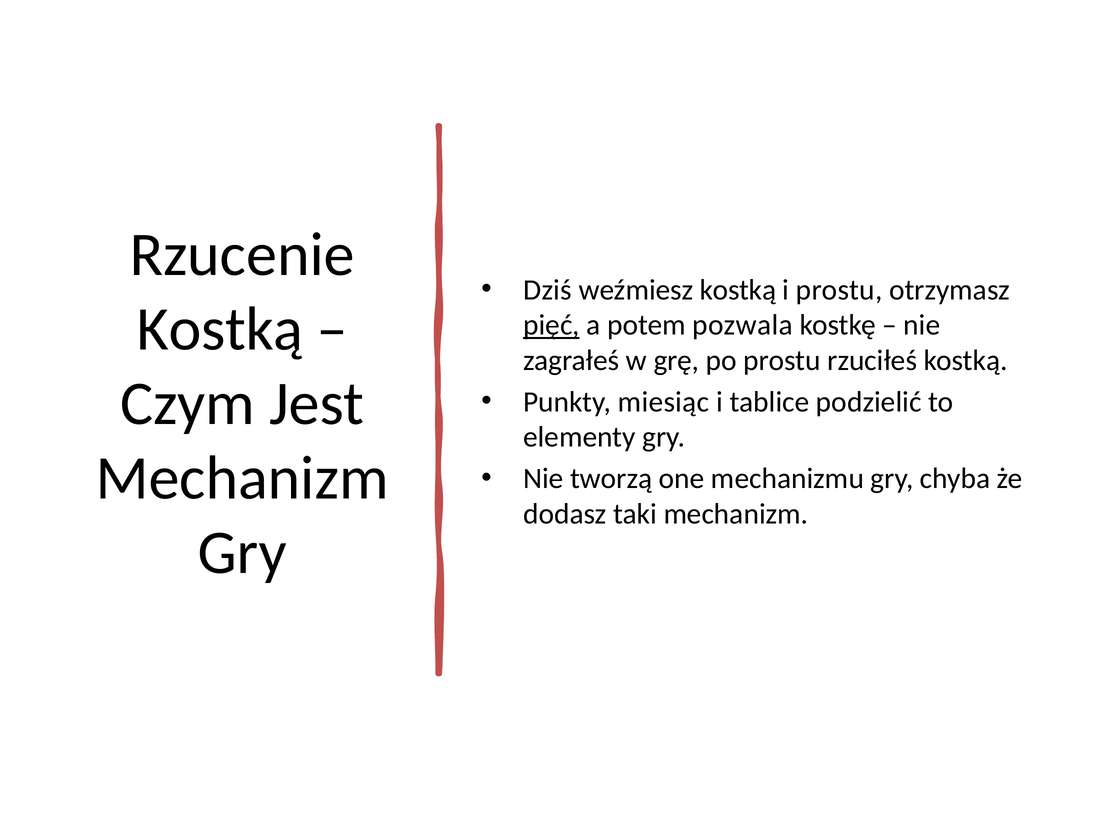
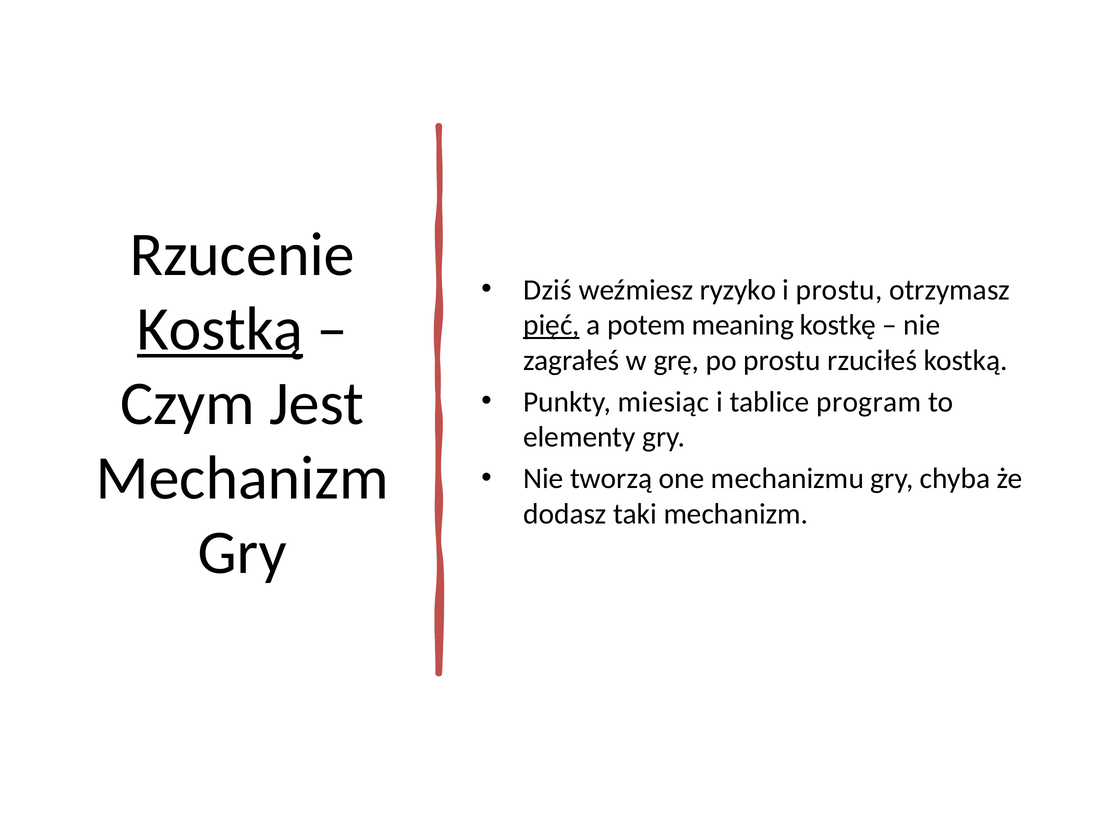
weźmiesz kostką: kostką -> ryzyko (738, 290)
Kostką underline: none -> present (220, 329)
pozwala: pozwala -> meaning (743, 325)
podzielić: podzielić -> program (869, 402)
